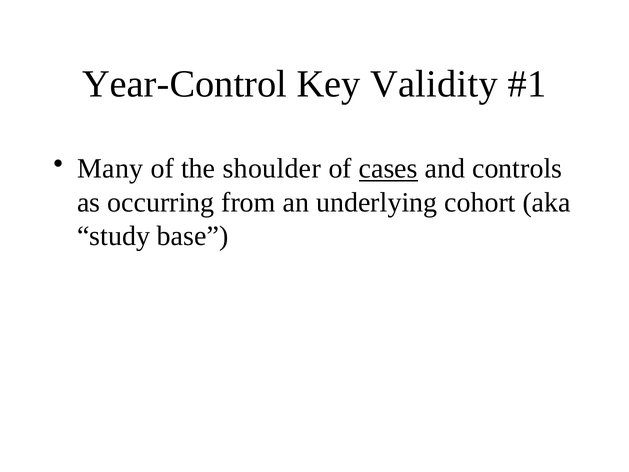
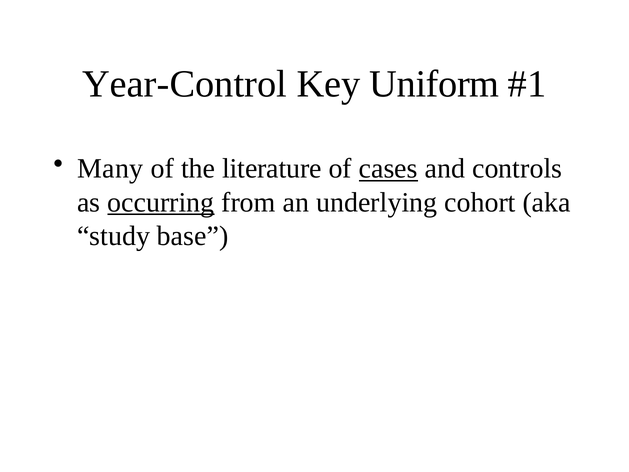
Validity: Validity -> Uniform (434, 84)
shoulder: shoulder -> literature (272, 169)
occurring underline: none -> present (161, 202)
